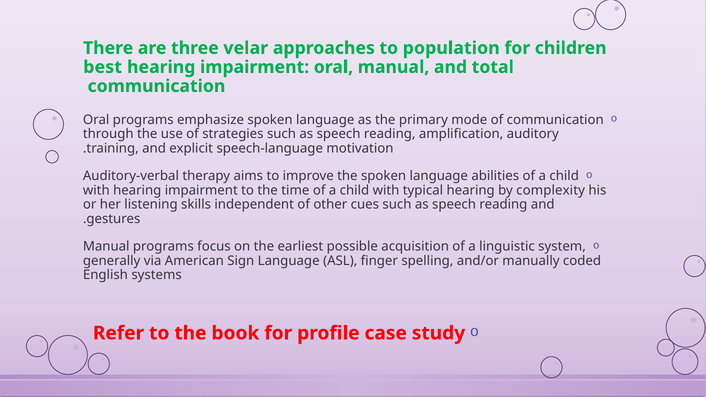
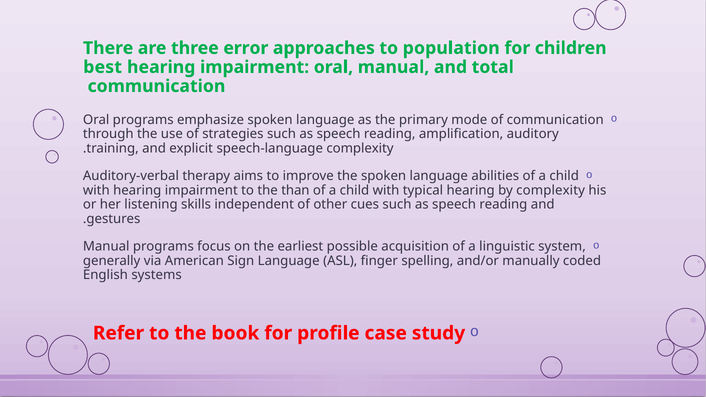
velar: velar -> error (246, 48)
speech-language motivation: motivation -> complexity (360, 148)
time: time -> than (295, 190)
